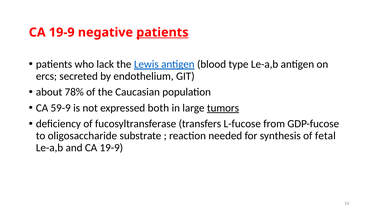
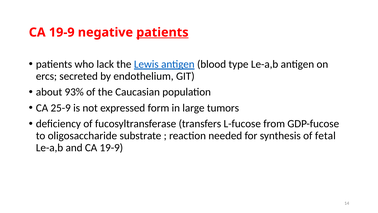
78%: 78% -> 93% (74, 92)
59-9: 59-9 -> 25-9 (61, 108)
both: both -> form (158, 108)
tumors underline: present -> none (223, 108)
